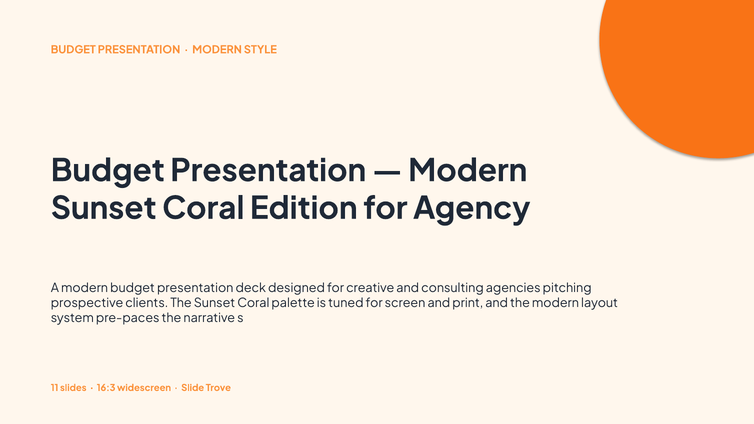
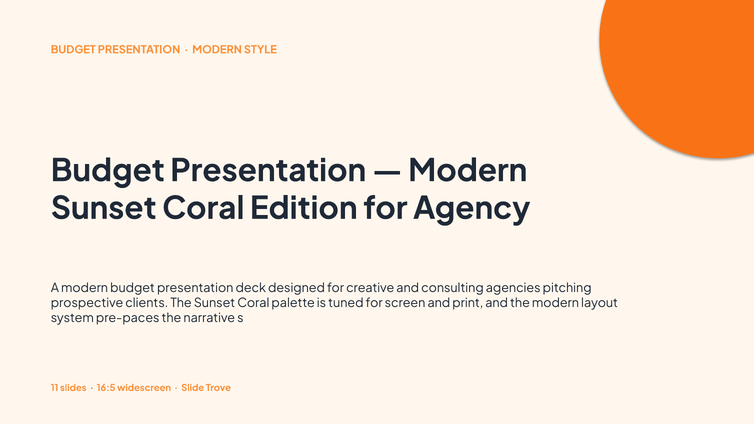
16:3: 16:3 -> 16:5 (106, 388)
